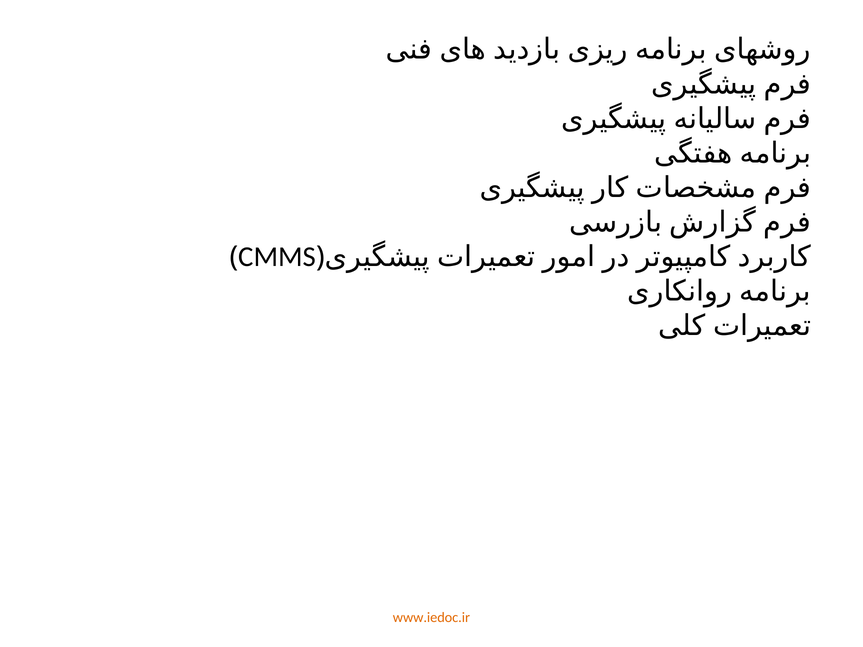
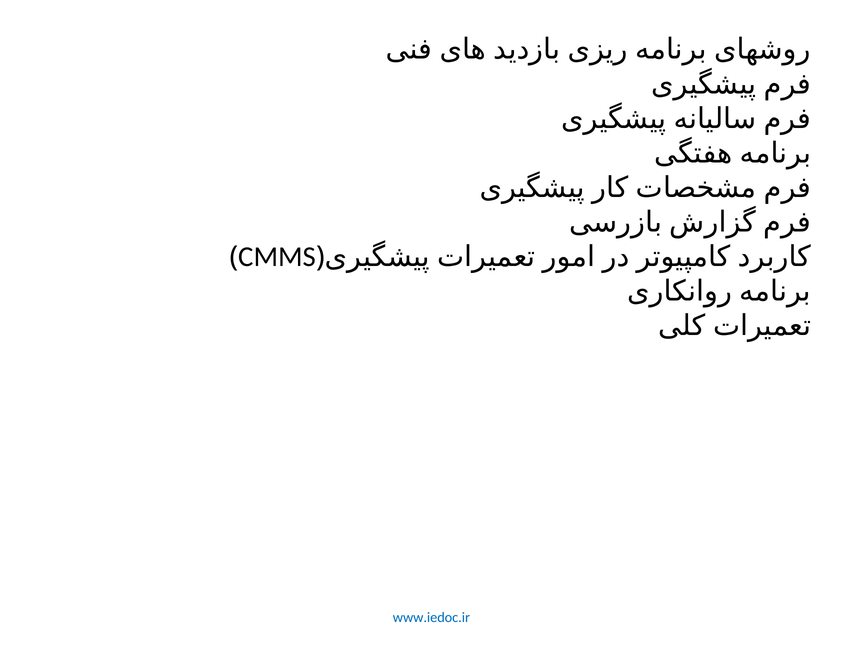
www.iedoc.ir colour: orange -> blue (431, 618)
